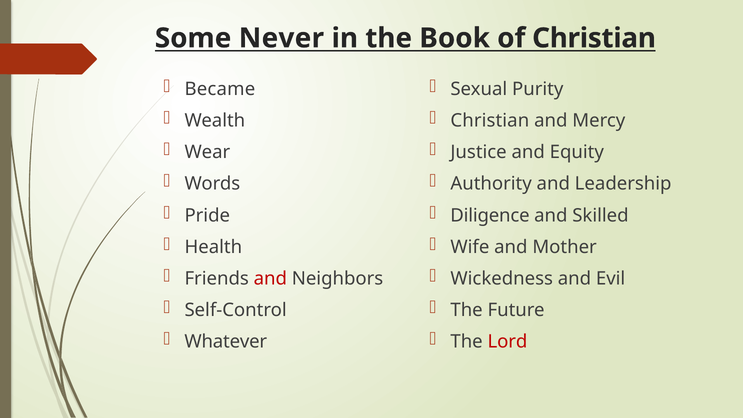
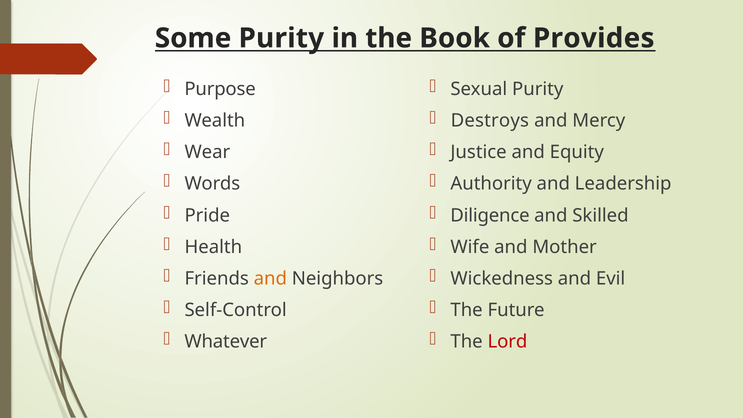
Some Never: Never -> Purity (281, 38)
of Christian: Christian -> Provides (594, 38)
Became: Became -> Purpose (220, 89)
Christian: Christian -> Destroys (490, 121)
and colour: red -> orange (270, 279)
